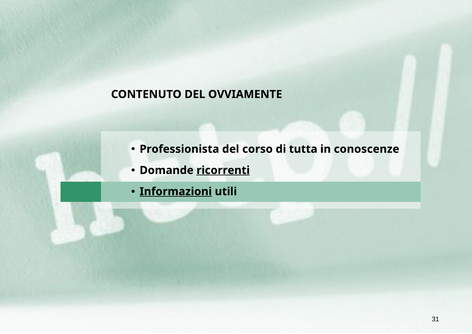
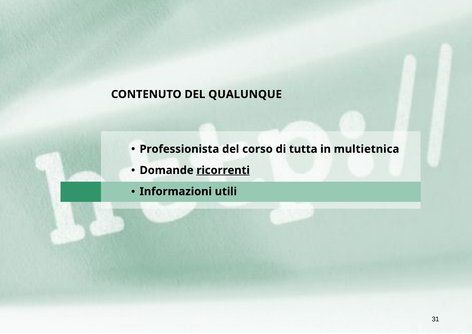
OVVIAMENTE: OVVIAMENTE -> QUALUNQUE (245, 94)
conoscenze: conoscenze -> multietnica (367, 149)
Informazioni underline: present -> none (176, 191)
